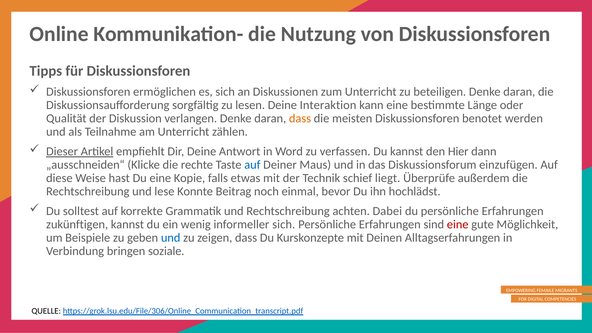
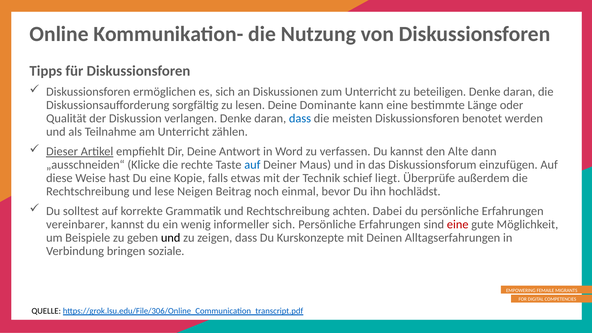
Interaktion: Interaktion -> Dominante (328, 105)
dass colour: orange -> blue (300, 118)
Hier: Hier -> Alte (458, 152)
Konnte: Konnte -> Neigen (195, 192)
zukünftigen: zukünftigen -> vereinbarer (77, 224)
und colour: blue -> black (171, 238)
